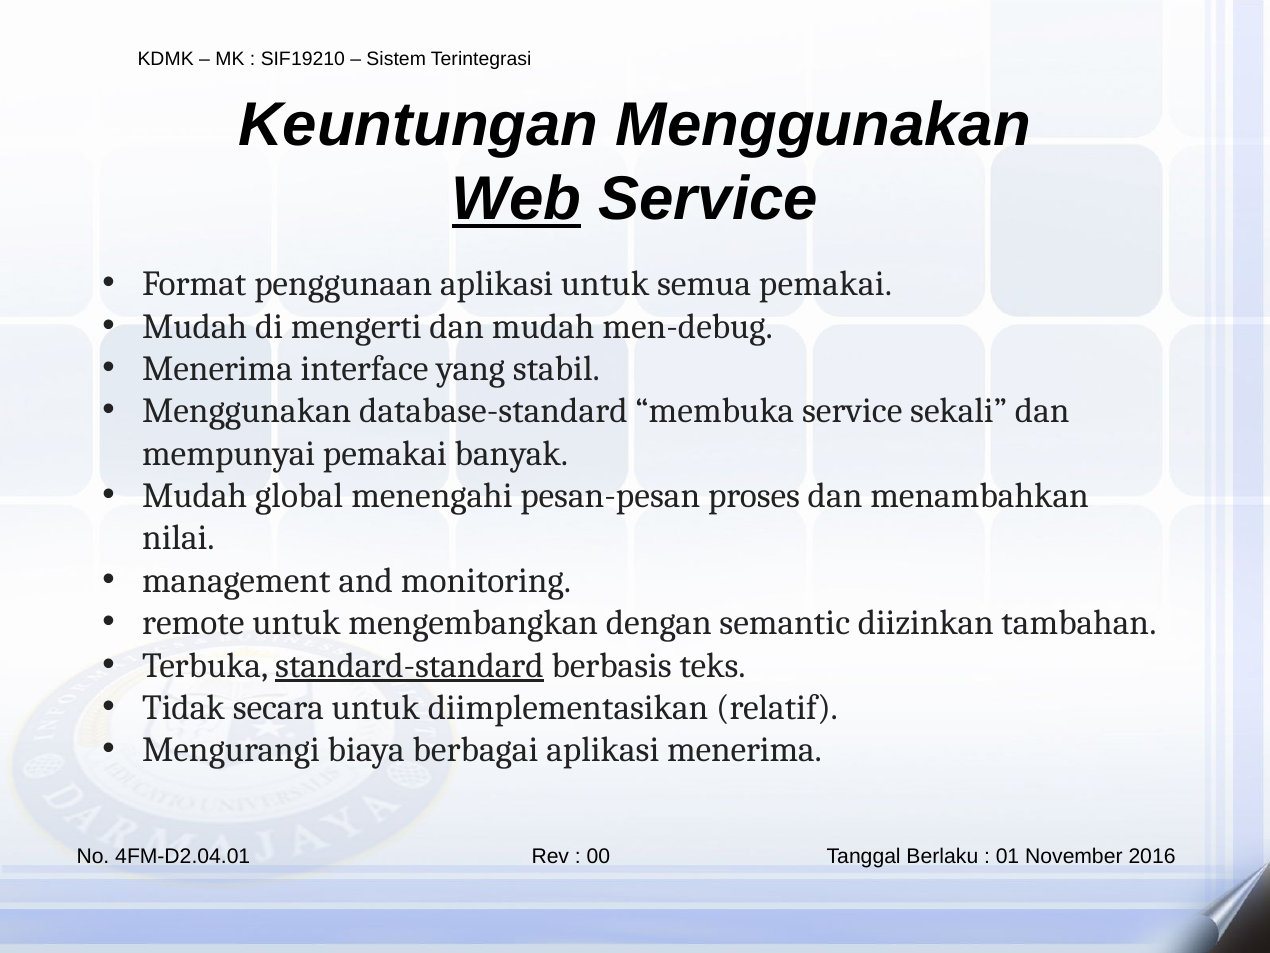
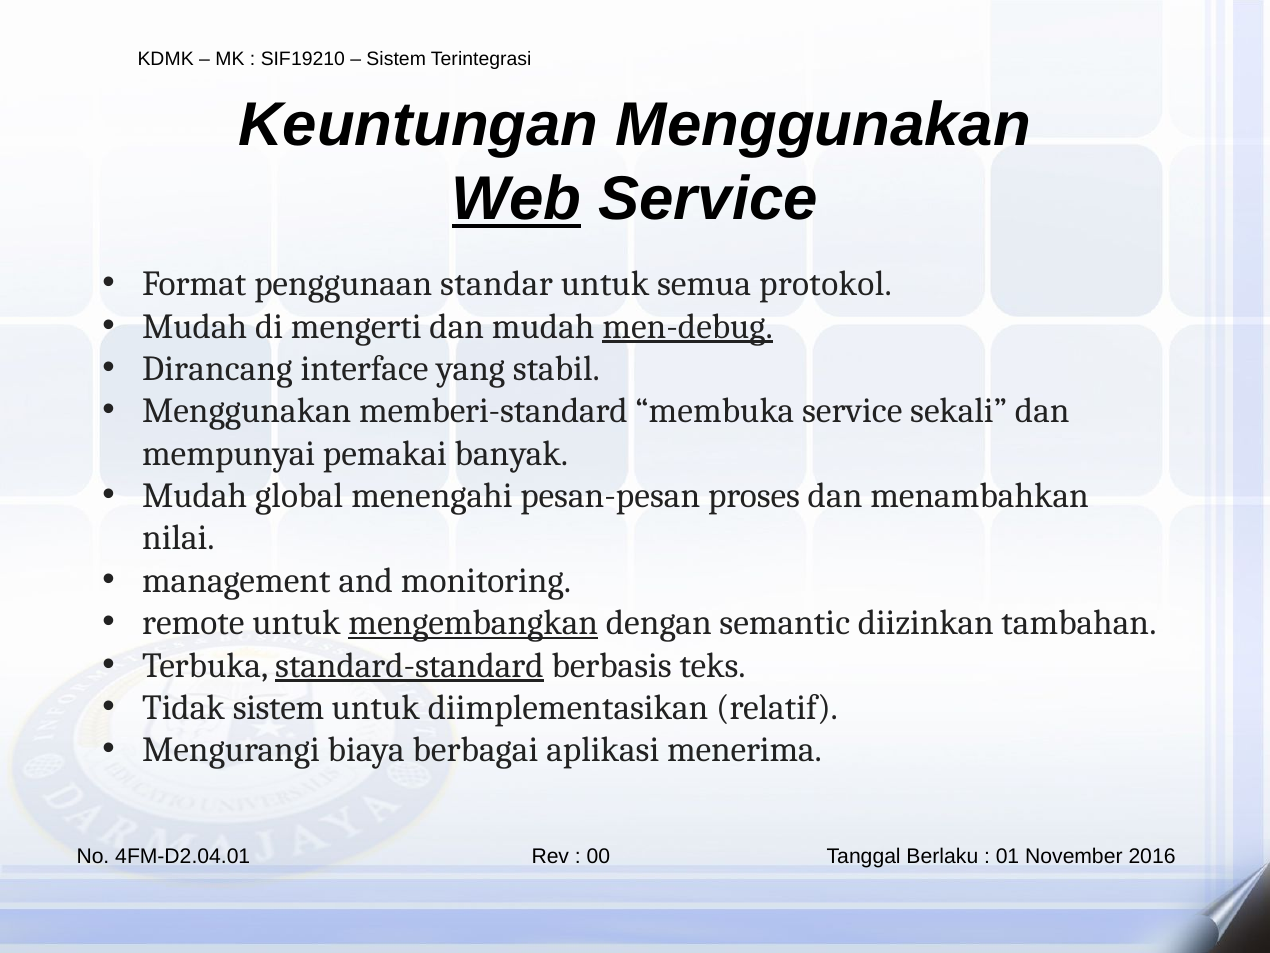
penggunaan aplikasi: aplikasi -> standar (496, 284)
semua pemakai: pemakai -> protokol (826, 284)
men-debug underline: none -> present (688, 326)
Menerima: Menerima -> Dirancang (217, 369)
database-standard: database-standard -> memberi-standard (493, 411)
mengembangkan underline: none -> present (473, 623)
Tidak secara: secara -> sistem (279, 707)
